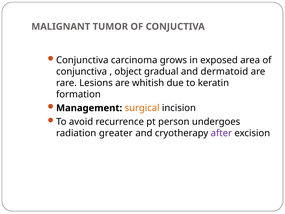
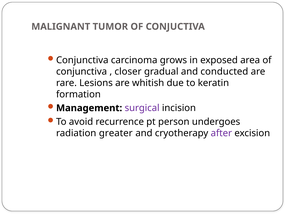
object: object -> closer (128, 71)
dermatoid: dermatoid -> conducted (224, 71)
surgical colour: orange -> purple (142, 108)
